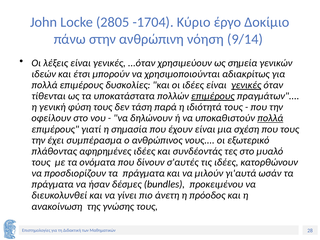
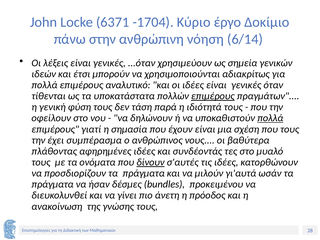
2805: 2805 -> 6371 (113, 22)
9/14: 9/14 -> 6/14 (245, 39)
δυσκολίες: δυσκολίες -> αναλυτικό (128, 85)
γενικές underline: present -> none (246, 85)
εξωτερικό: εξωτερικό -> βαθύτερα (248, 140)
δίνουν underline: none -> present (150, 162)
